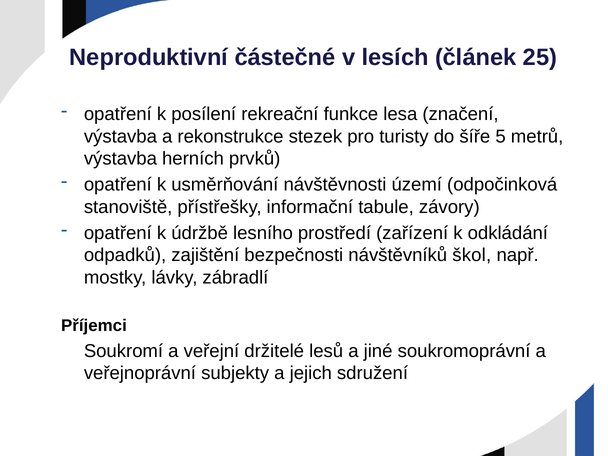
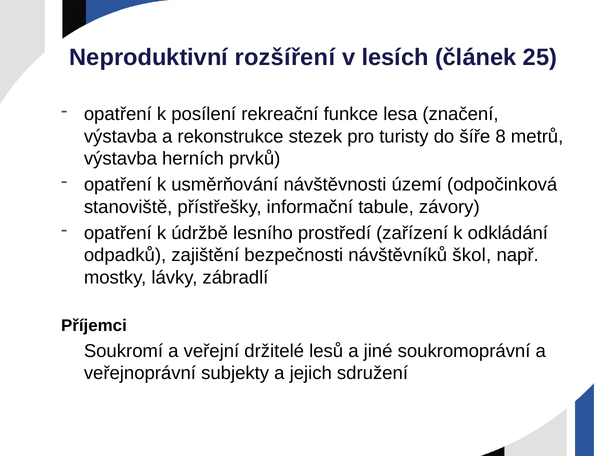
částečné: částečné -> rozšíření (285, 57)
5: 5 -> 8 (501, 136)
